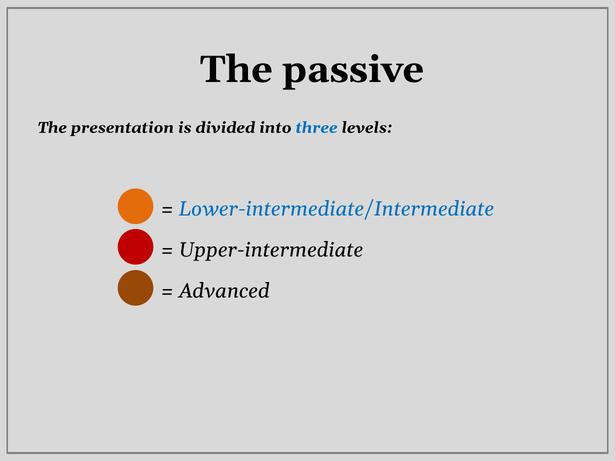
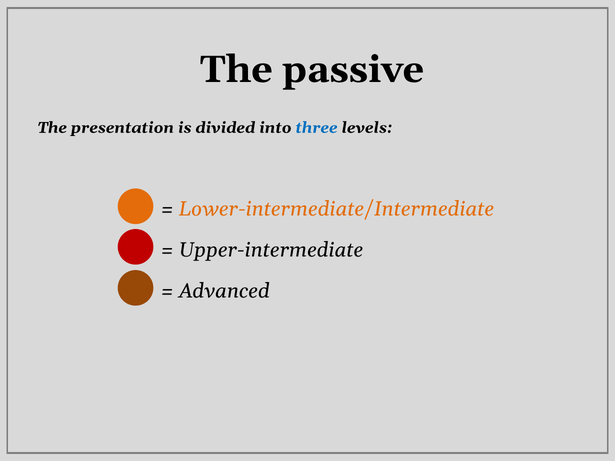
Lower-intermediate/Intermediate colour: blue -> orange (336, 209)
